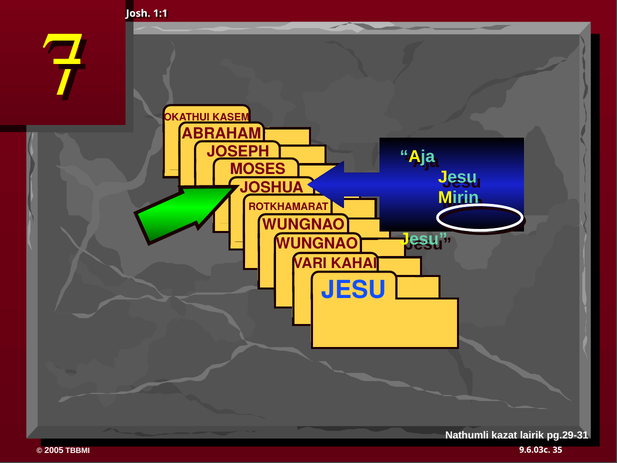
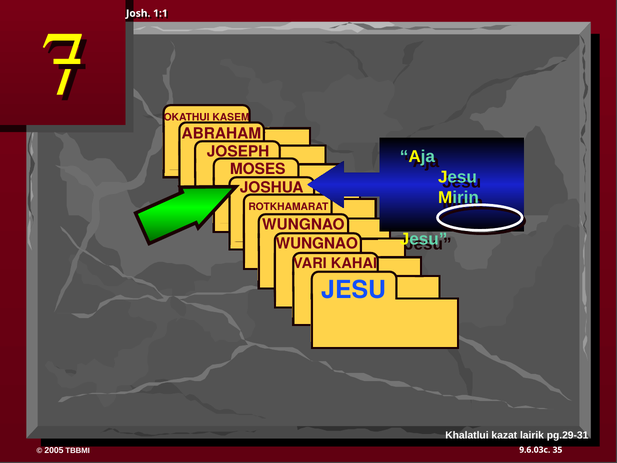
Nathumli: Nathumli -> Khalatlui (467, 435)
